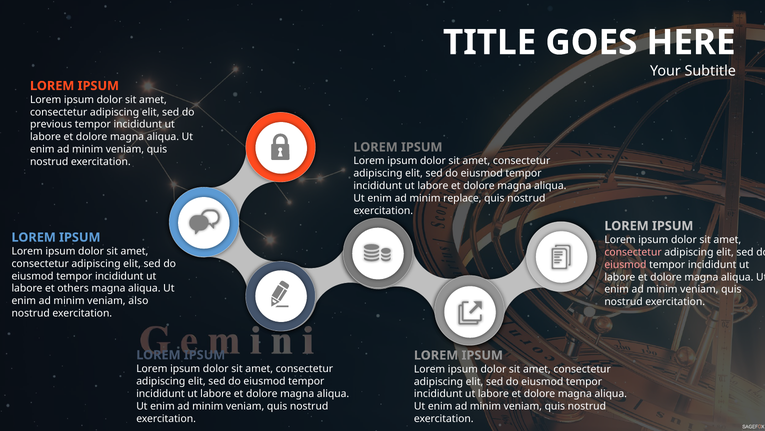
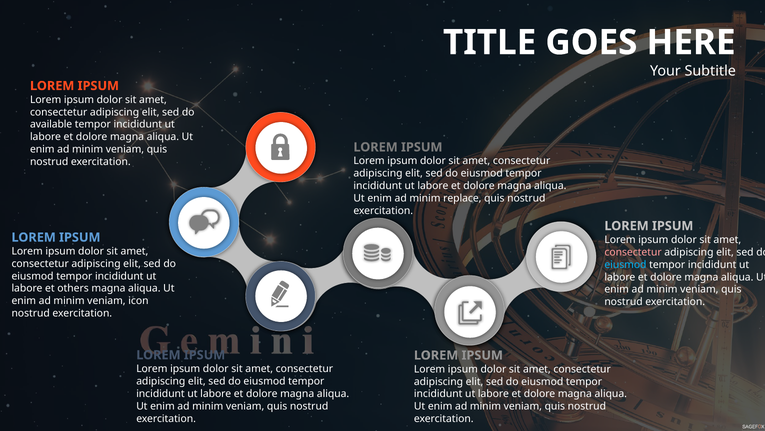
previous: previous -> available (51, 124)
eiusmod colour: pink -> light blue (625, 264)
also: also -> icon (138, 301)
